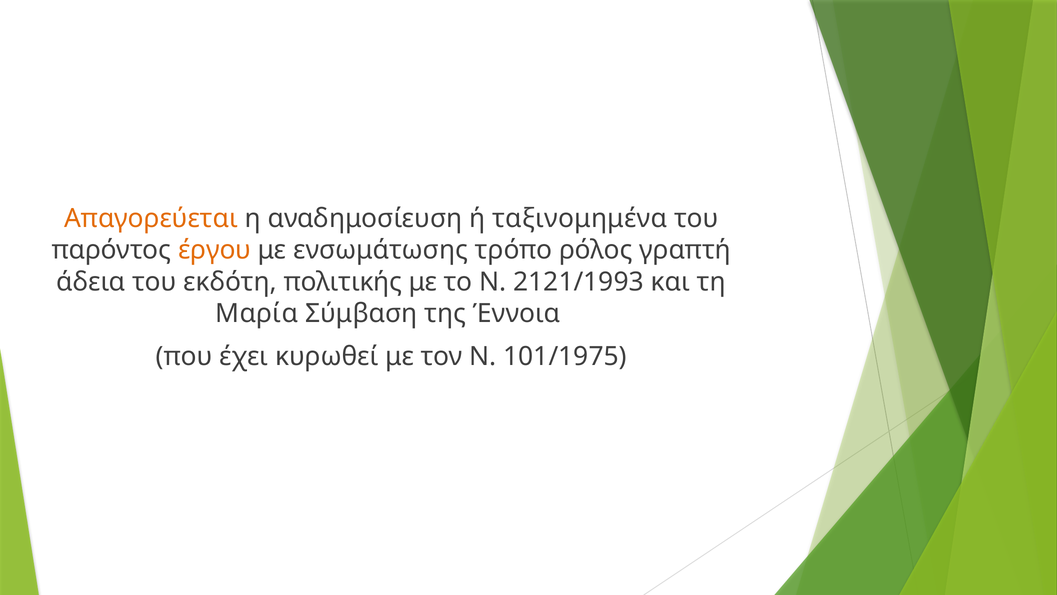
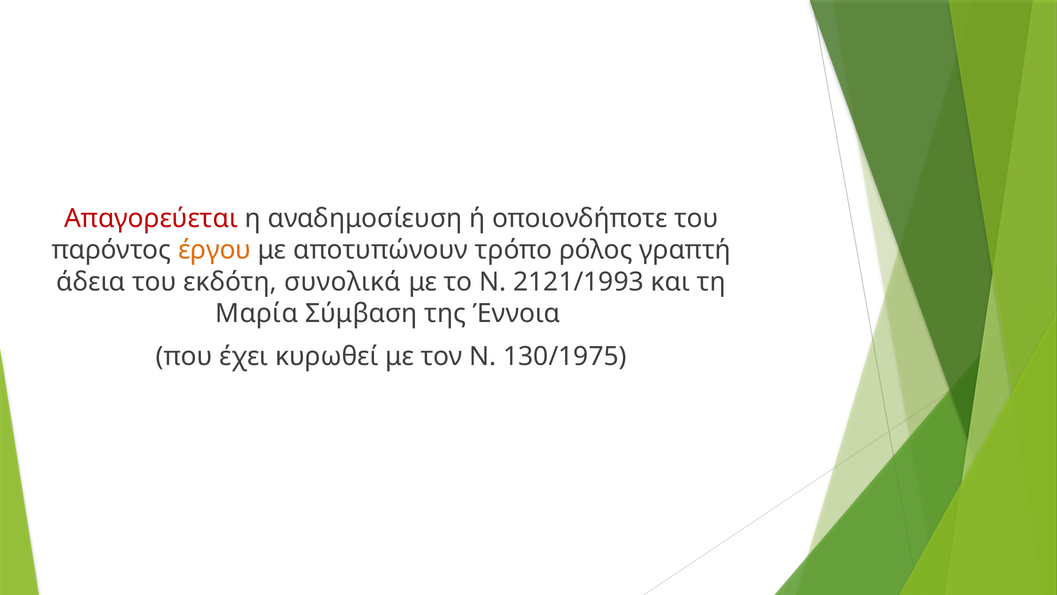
Απαγορεύεται colour: orange -> red (151, 218)
ταξινομημένα: ταξινομημένα -> οποιονδήποτε (580, 218)
ενσωμάτωσης: ενσωμάτωσης -> αποτυπώνουν (381, 250)
πολιτικής: πολιτικής -> συνολικά (343, 282)
101/1975: 101/1975 -> 130/1975 (565, 356)
